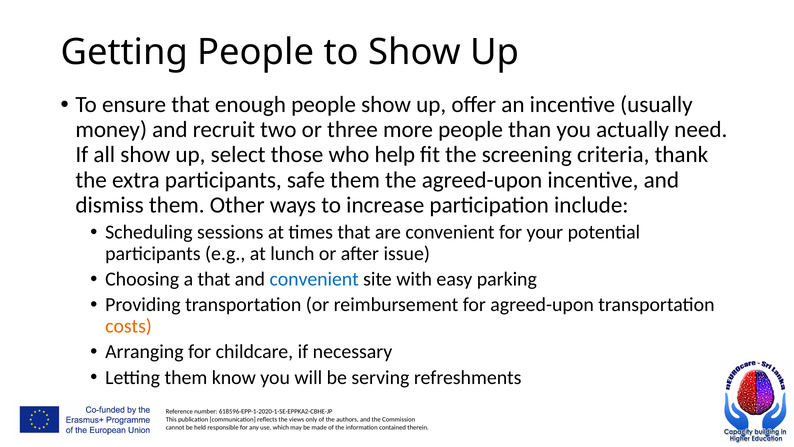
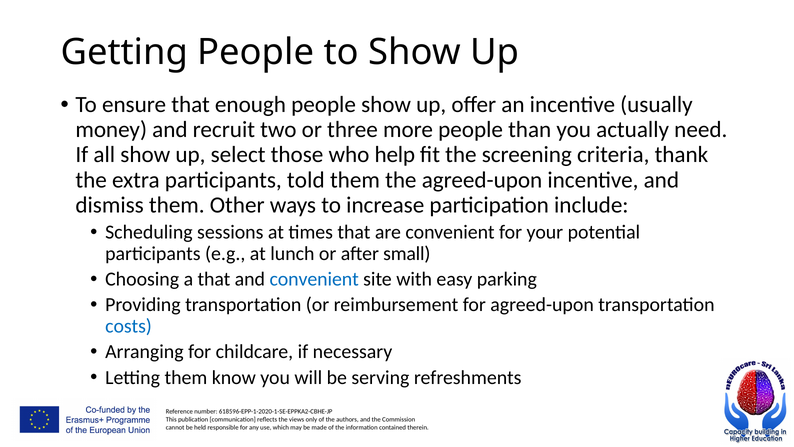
safe: safe -> told (306, 180)
issue: issue -> small (407, 254)
costs colour: orange -> blue (129, 326)
